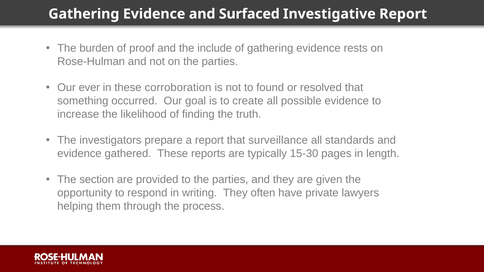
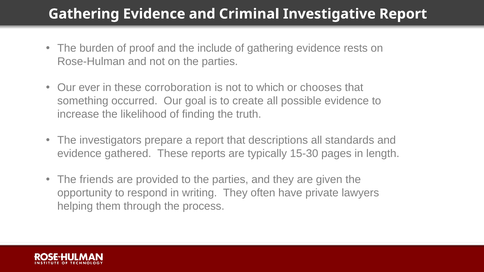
Surfaced: Surfaced -> Criminal (249, 14)
found: found -> which (270, 88)
resolved: resolved -> chooses (321, 88)
surveillance: surveillance -> descriptions (278, 140)
section: section -> friends (97, 180)
